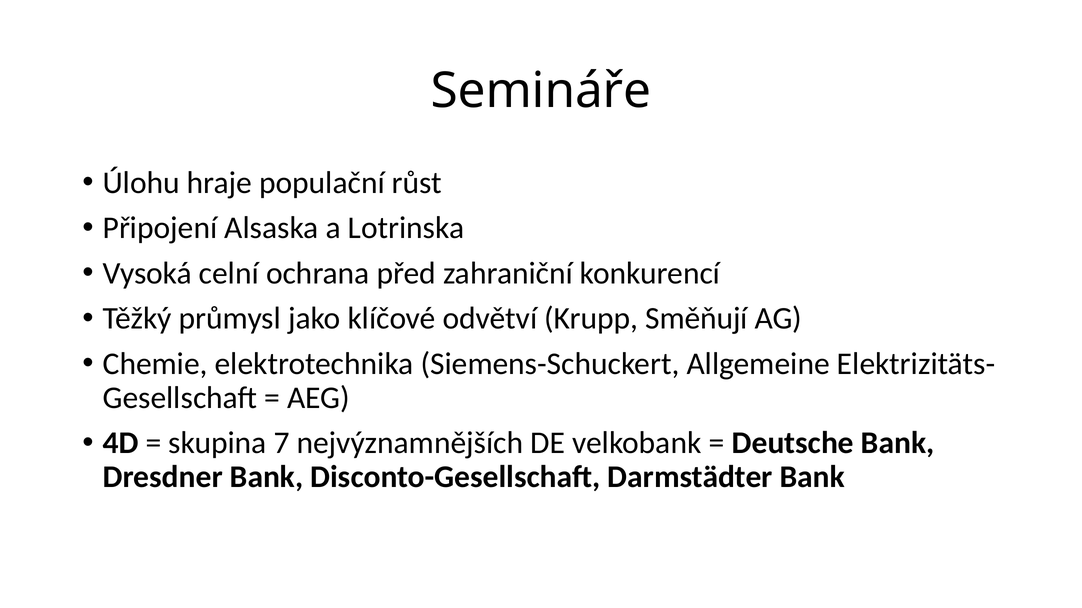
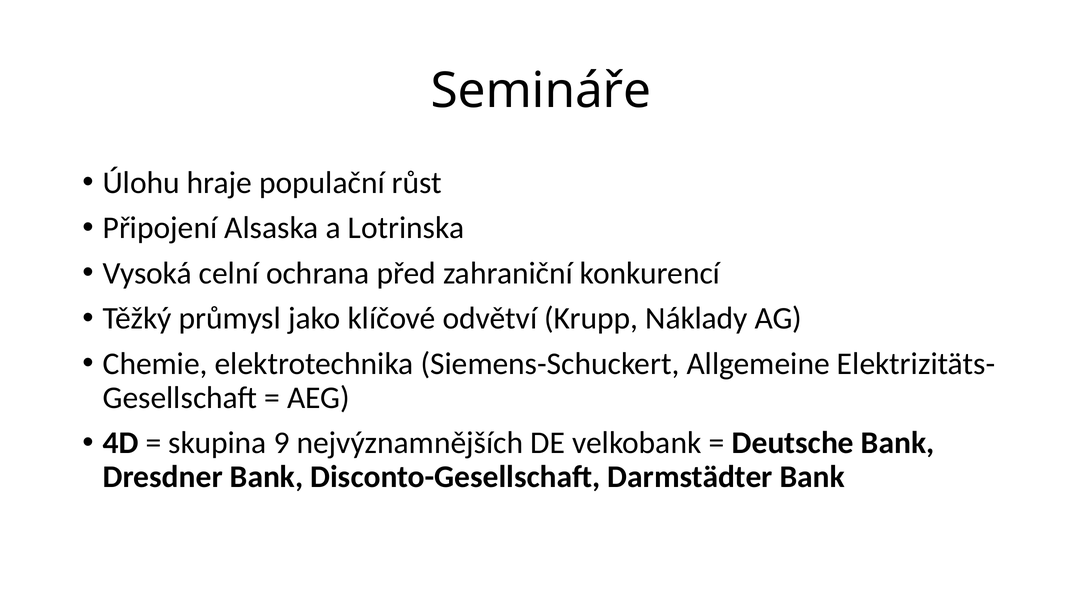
Směňují: Směňují -> Náklady (697, 319)
7: 7 -> 9 (282, 443)
